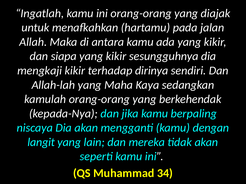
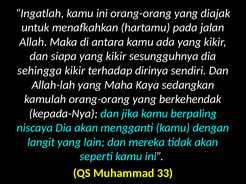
mengkaji: mengkaji -> sehingga (40, 71)
34: 34 -> 33 (165, 174)
